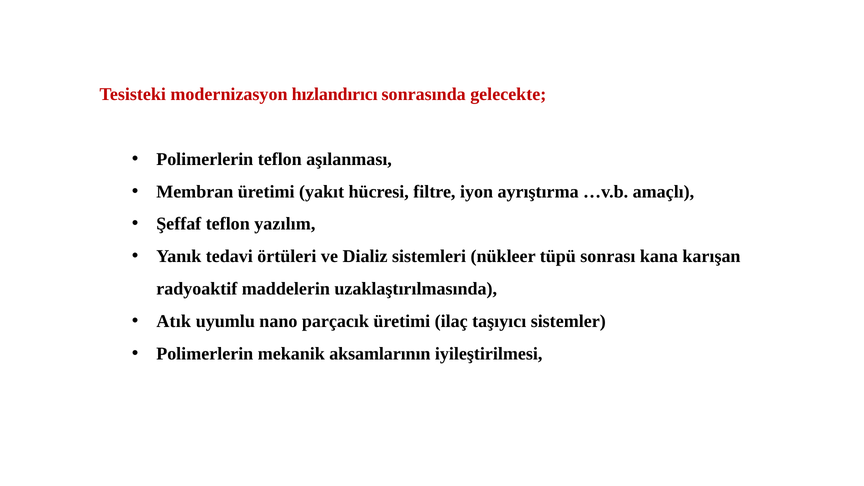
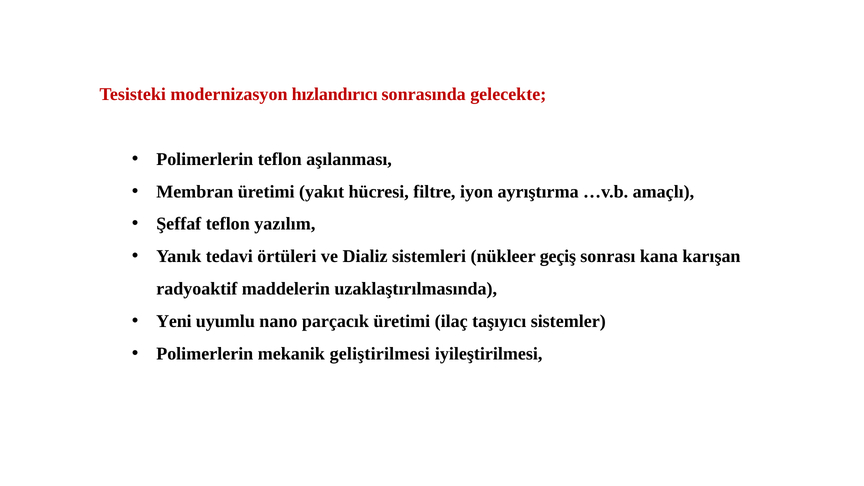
tüpü: tüpü -> geçiş (558, 256)
Atık: Atık -> Yeni (174, 321)
aksamlarının: aksamlarının -> geliştirilmesi (380, 354)
